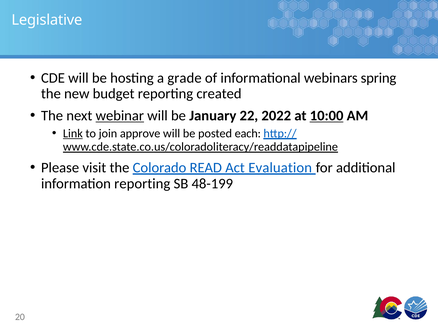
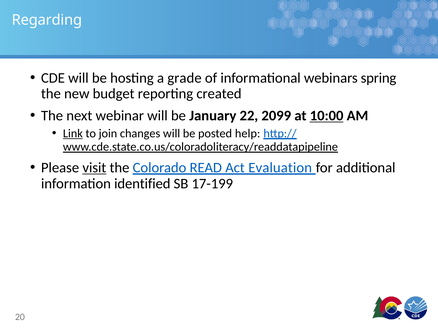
Legislative: Legislative -> Regarding (47, 20)
webinar underline: present -> none (120, 115)
2022: 2022 -> 2099 (276, 115)
approve: approve -> changes (140, 133)
each: each -> help (248, 133)
visit underline: none -> present (94, 167)
information reporting: reporting -> identified (142, 183)
48-199: 48-199 -> 17-199 (212, 183)
